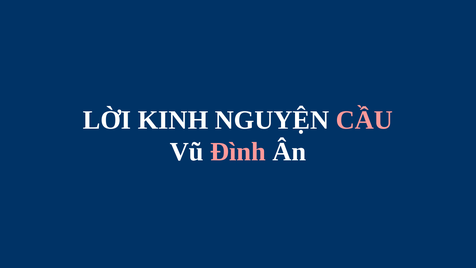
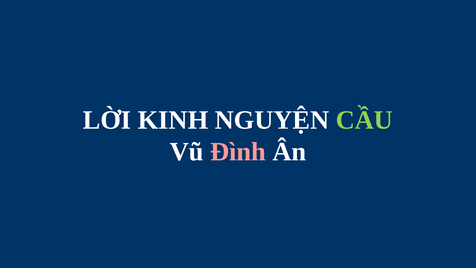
CẦU colour: pink -> light green (364, 120)
